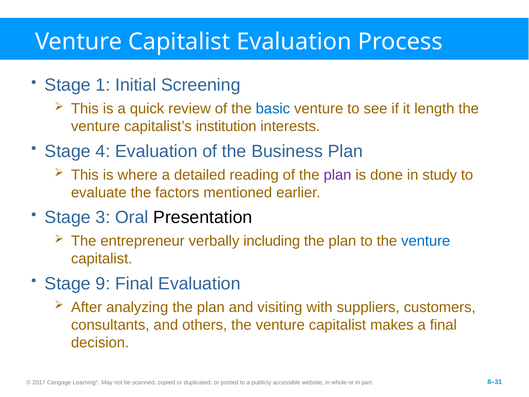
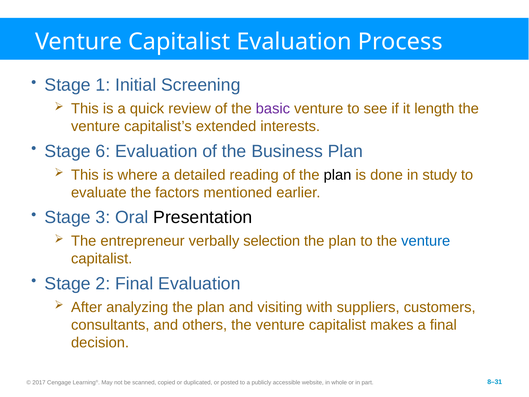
basic colour: blue -> purple (273, 109)
institution: institution -> extended (226, 126)
4: 4 -> 6 (103, 151)
plan colour: purple -> black (337, 175)
including: including -> selection (272, 241)
9: 9 -> 2 (103, 283)
